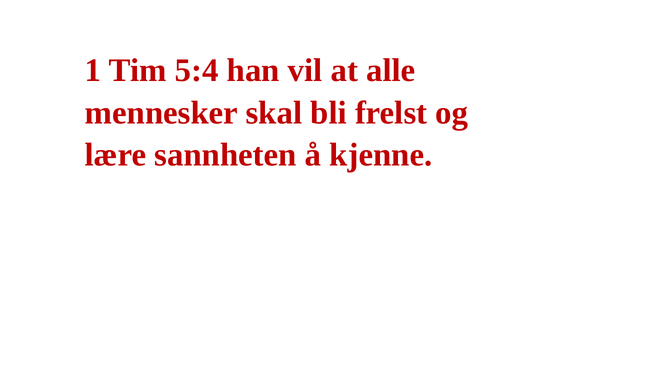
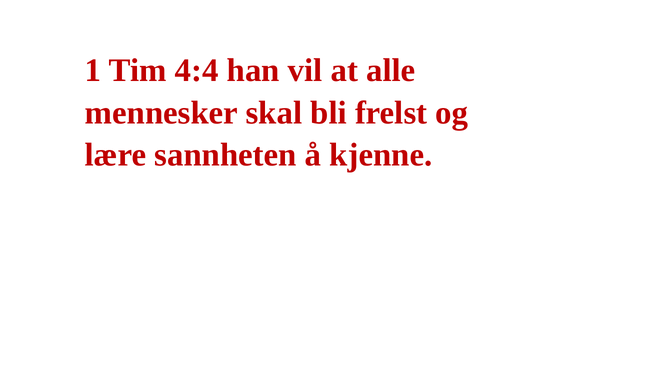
5:4: 5:4 -> 4:4 (197, 71)
